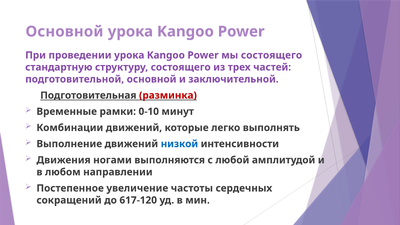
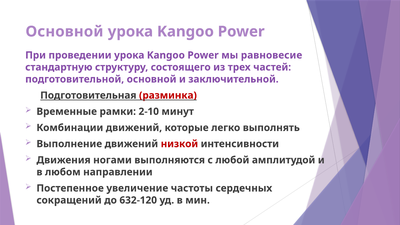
мы состоящего: состоящего -> равновесие (272, 55)
0-10: 0-10 -> 2-10 (149, 112)
низкой colour: blue -> red (179, 144)
617-120: 617-120 -> 632-120 (138, 200)
